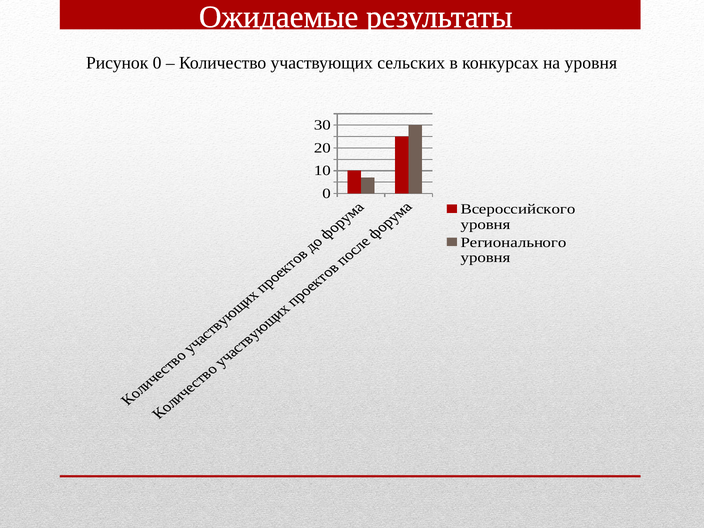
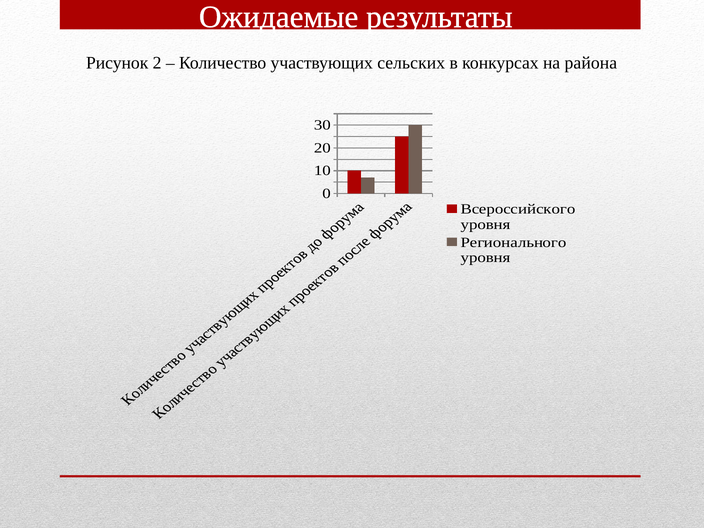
Рисунок 0: 0 -> 2 (157, 63)
на уровня: уровня -> района (591, 63)
